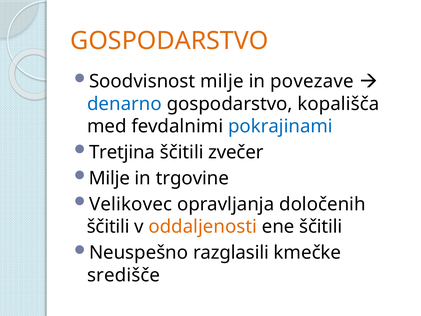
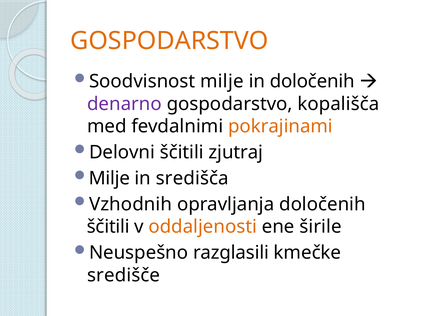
in povezave: povezave -> določenih (312, 81)
denarno colour: blue -> purple (124, 104)
pokrajinami colour: blue -> orange (280, 126)
Tretjina: Tretjina -> Delovni (122, 152)
zvečer: zvečer -> zjutraj (236, 152)
trgovine: trgovine -> središča (192, 178)
Velikovec: Velikovec -> Vzhodnih (131, 204)
ene ščitili: ščitili -> širile (321, 227)
